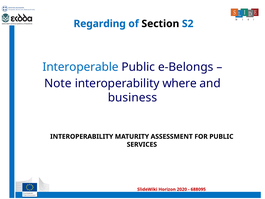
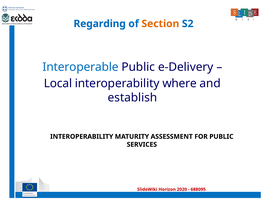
Section colour: black -> orange (160, 24)
e-Belongs: e-Belongs -> e-Delivery (186, 67)
Note: Note -> Local (58, 83)
business: business -> establish (132, 97)
